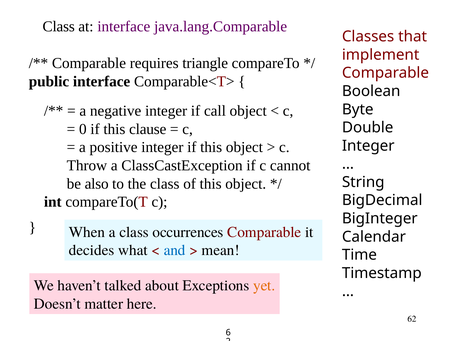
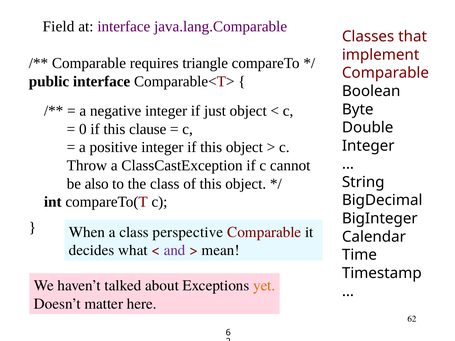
Class: Class -> Field (59, 26)
call: call -> just (215, 111)
occurrences: occurrences -> perspective (188, 232)
and colour: blue -> purple (175, 251)
